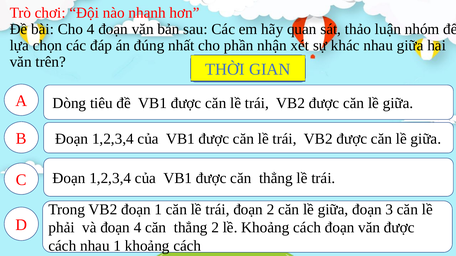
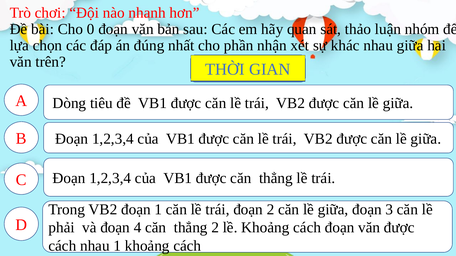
Cho 4: 4 -> 0 (91, 29)
